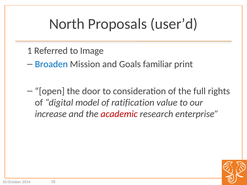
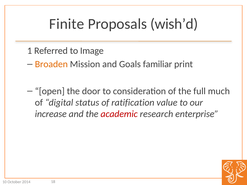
North: North -> Finite (67, 24)
user’d: user’d -> wish’d (174, 24)
Broaden colour: blue -> orange (51, 64)
rights: rights -> much (219, 91)
model: model -> status (87, 103)
